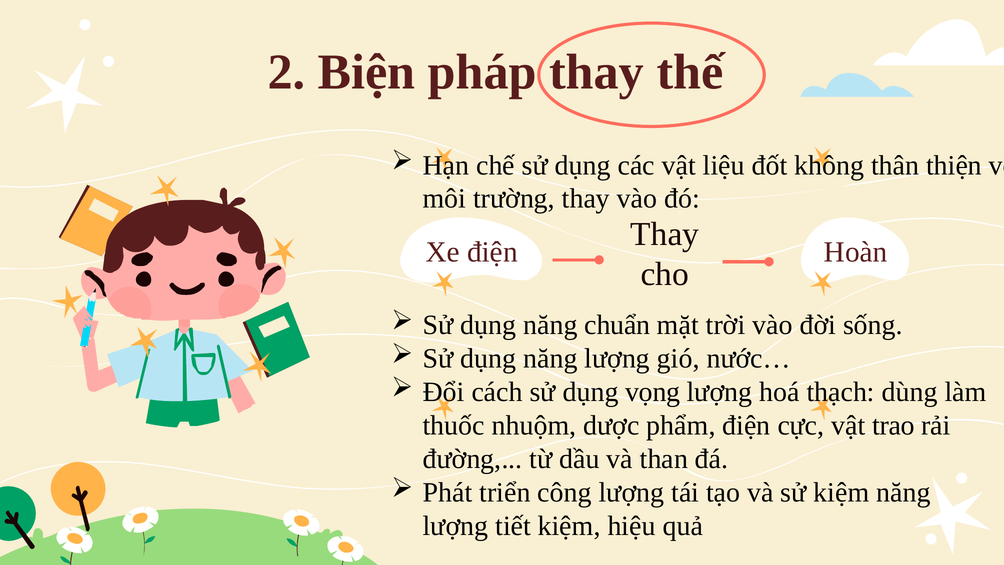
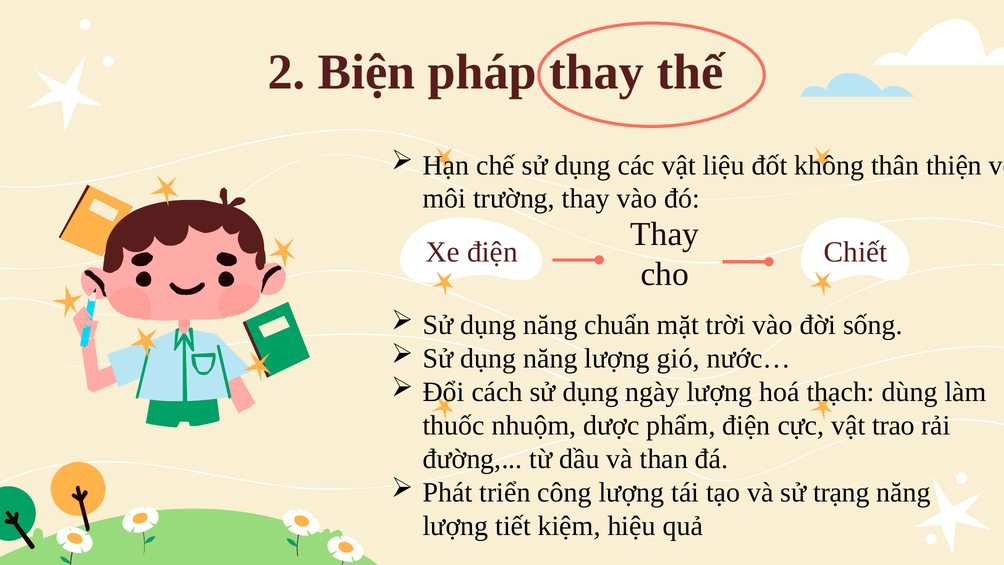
Hoàn: Hoàn -> Chiết (856, 252)
vọng: vọng -> ngày (653, 392)
sử kiệm: kiệm -> trạng (841, 492)
